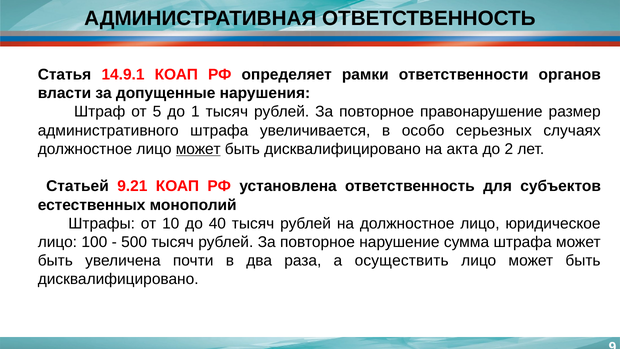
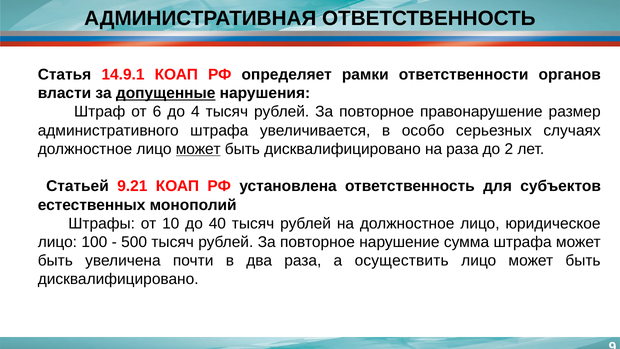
допущенные underline: none -> present (166, 93)
5: 5 -> 6 (157, 112)
1: 1 -> 4 (195, 112)
на акта: акта -> раза (462, 149)
